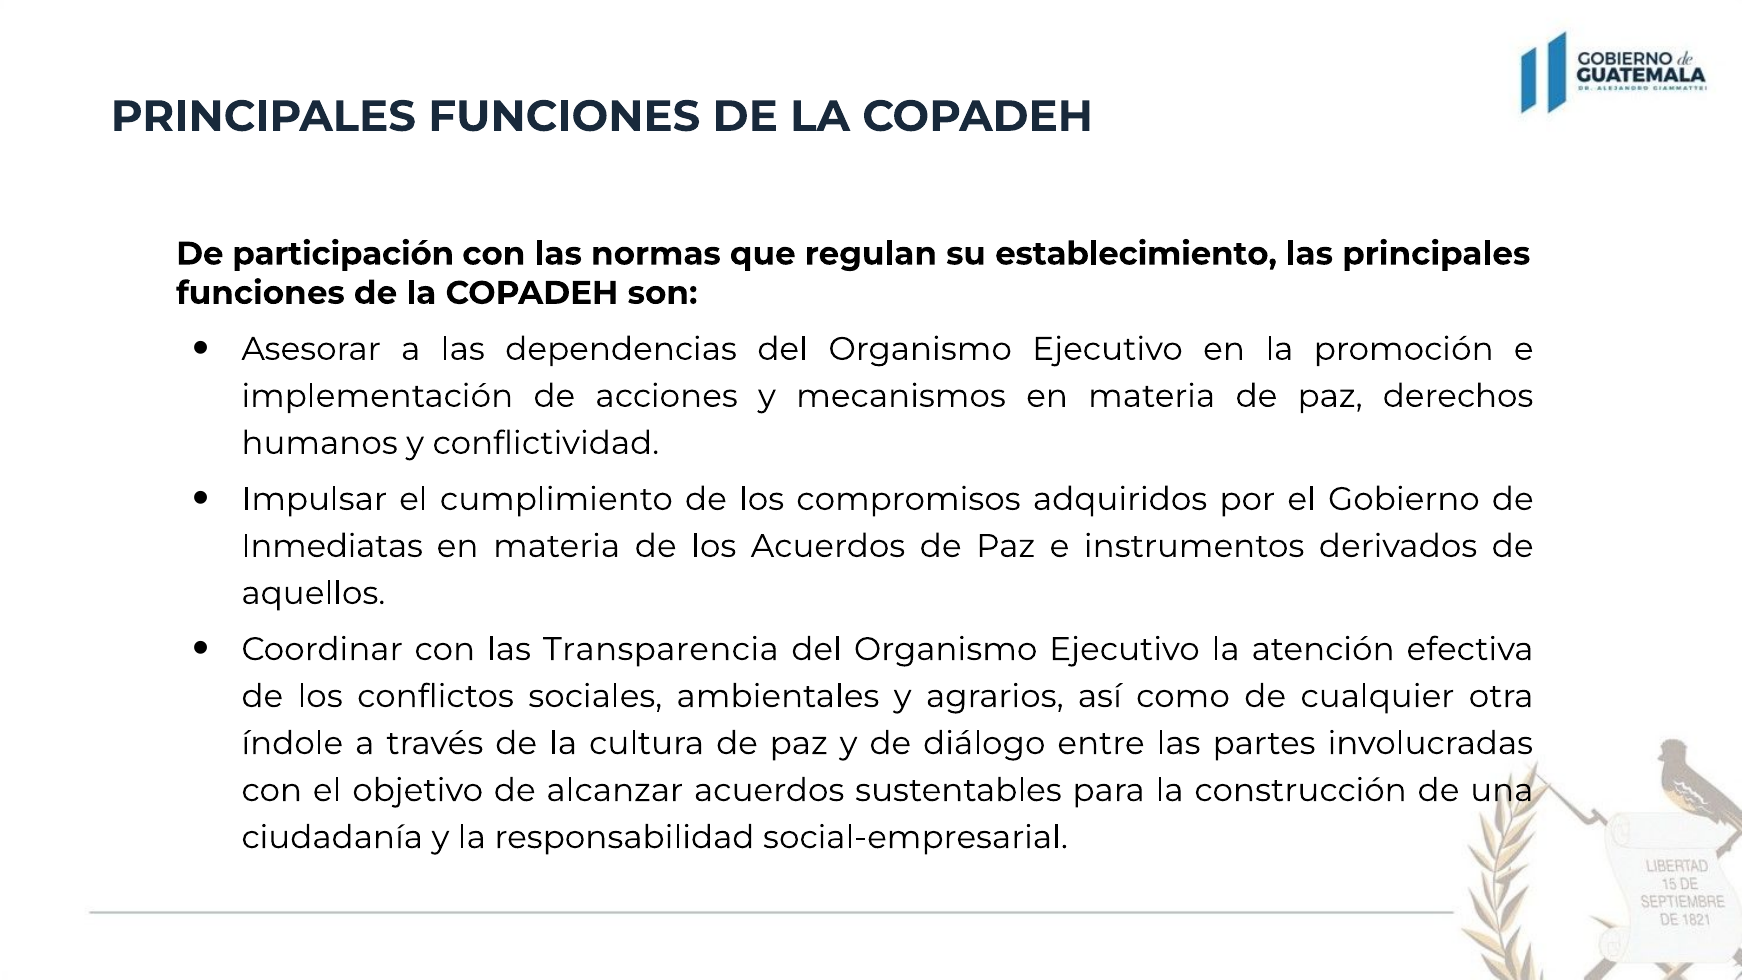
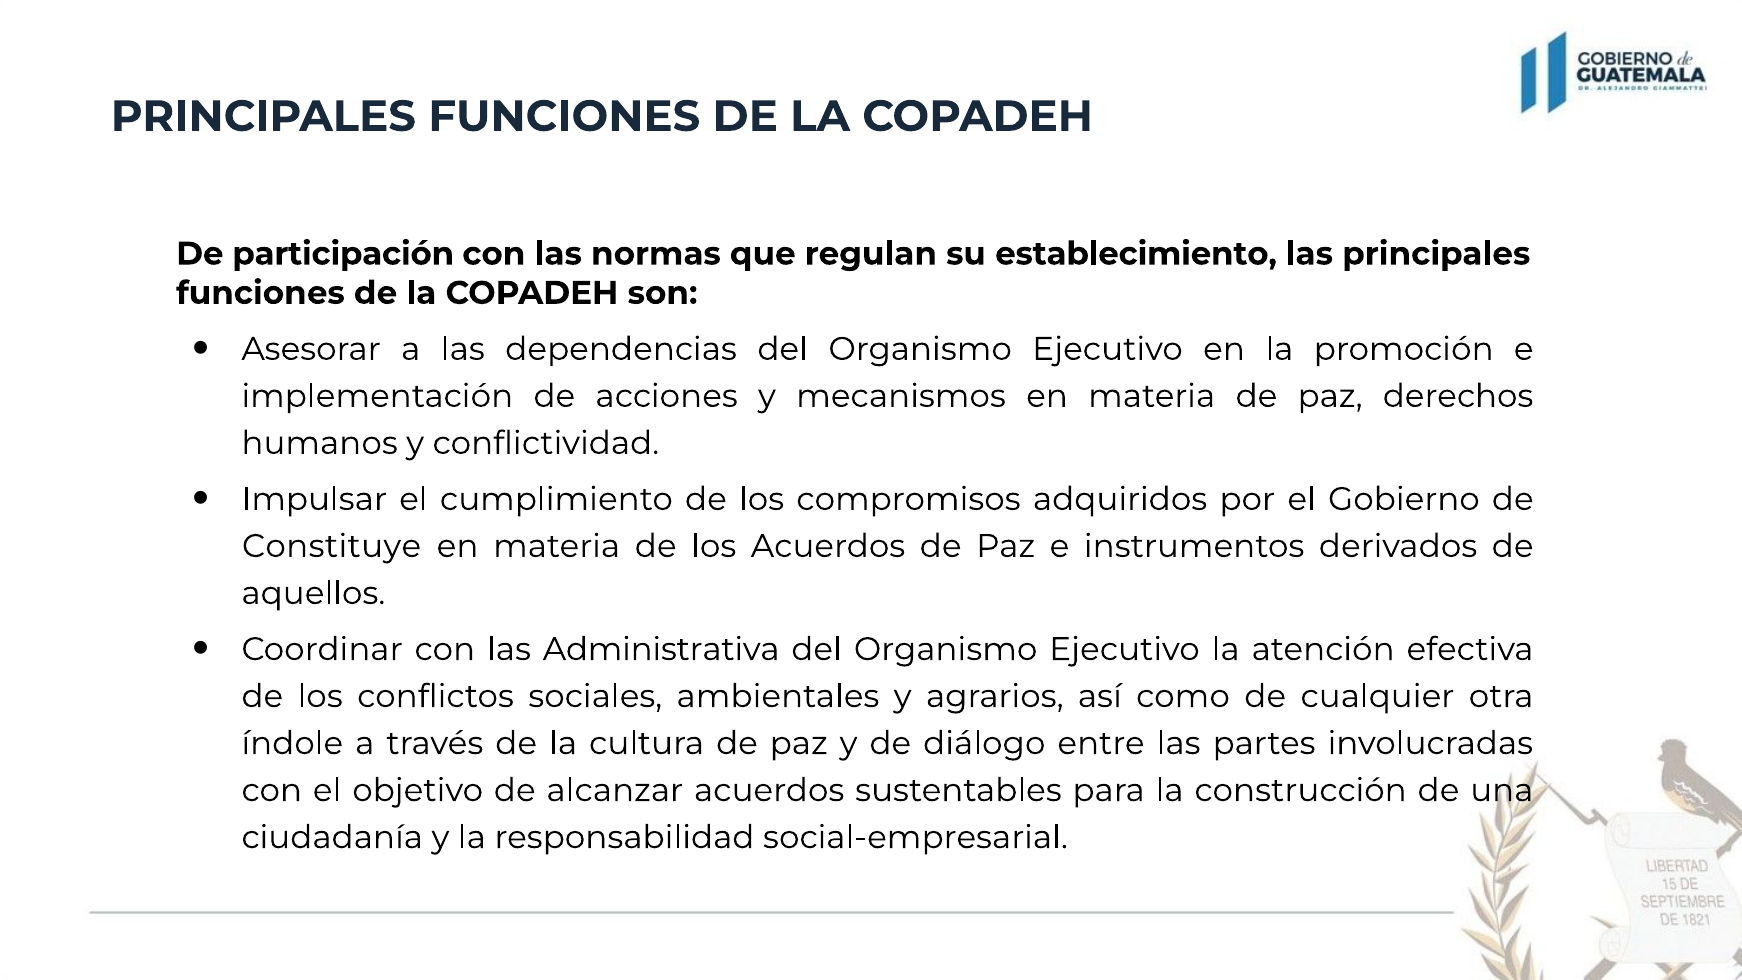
Inmediatas: Inmediatas -> Constituye (332, 546)
Transparencia: Transparencia -> Administrativa (661, 649)
